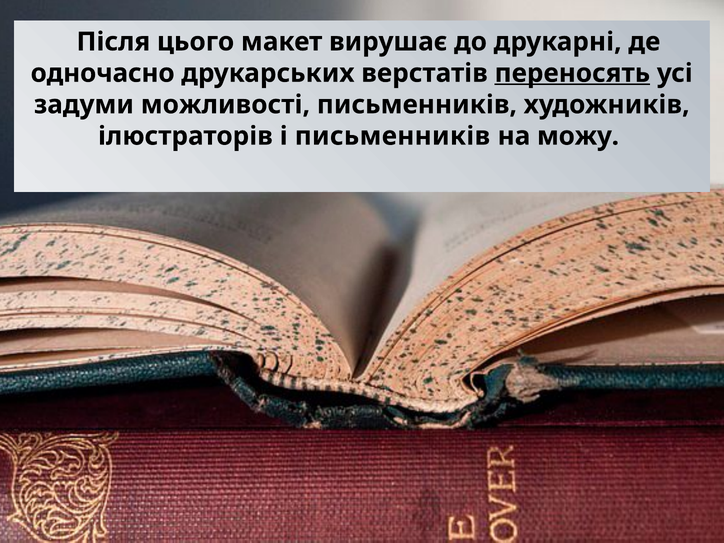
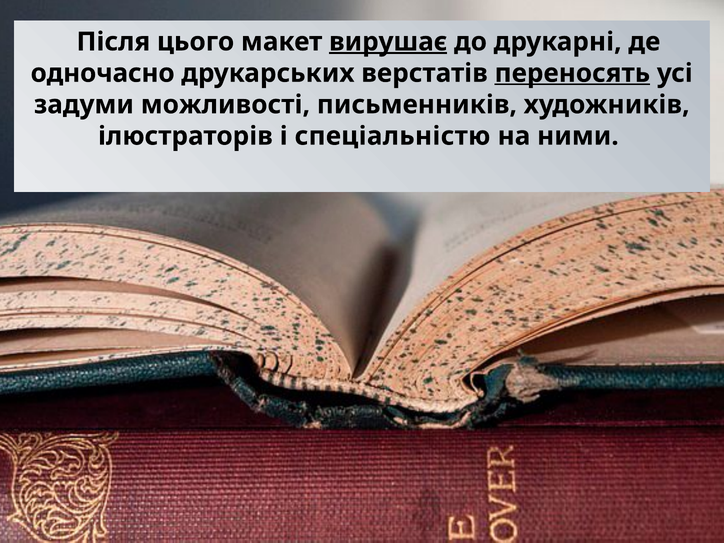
вирушає underline: none -> present (388, 42)
і письменників: письменників -> спеціальністю (392, 136)
можу: можу -> ними (578, 136)
